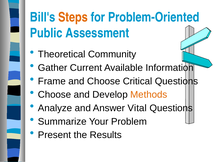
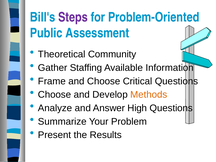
Steps colour: orange -> purple (73, 17)
Current: Current -> Staffing (86, 68)
Vital: Vital -> High (137, 108)
